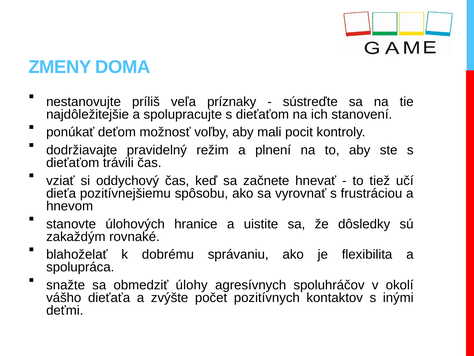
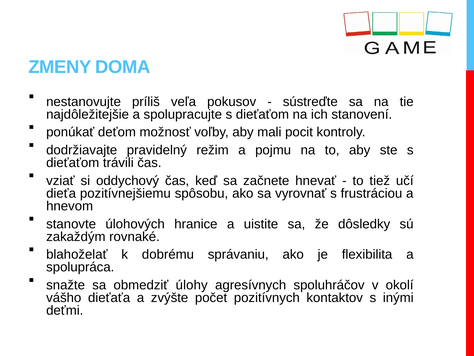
príznaky: príznaky -> pokusov (232, 102)
plnení: plnení -> pojmu (273, 150)
